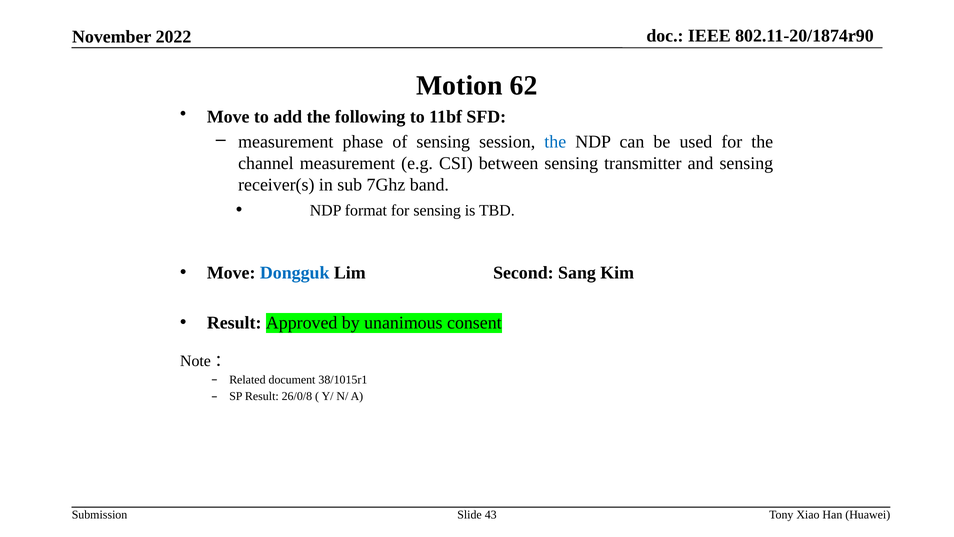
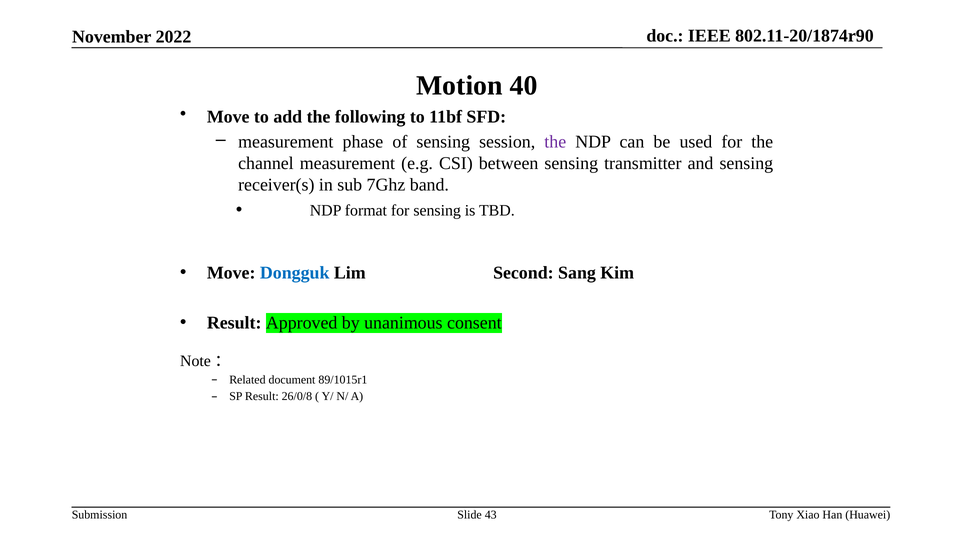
62: 62 -> 40 (524, 85)
the colour: blue -> purple (555, 142)
38/1015r1: 38/1015r1 -> 89/1015r1 (343, 379)
